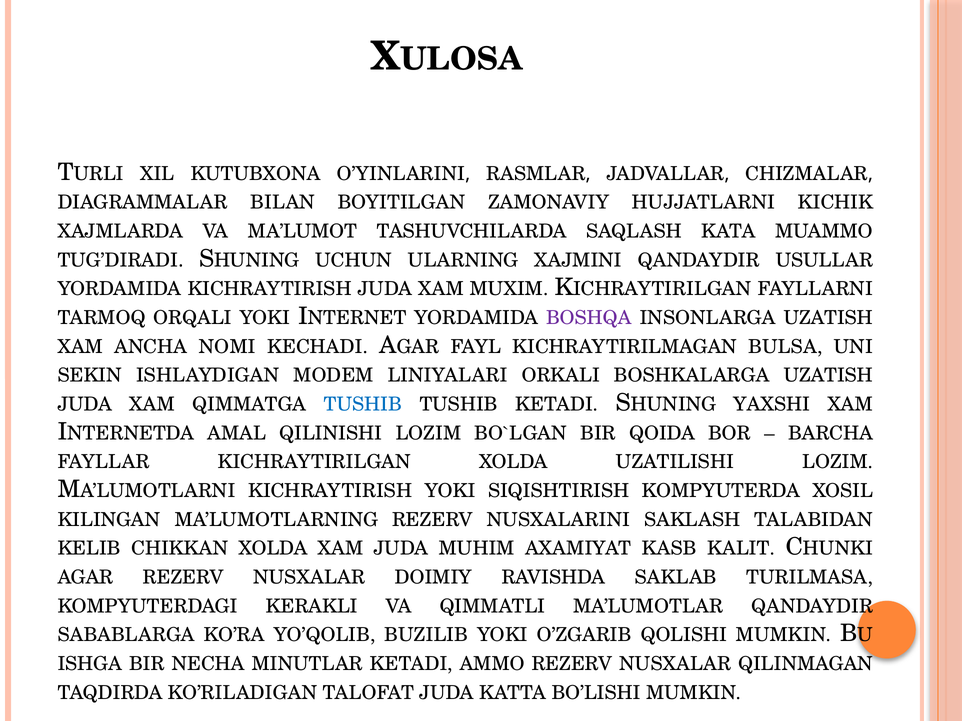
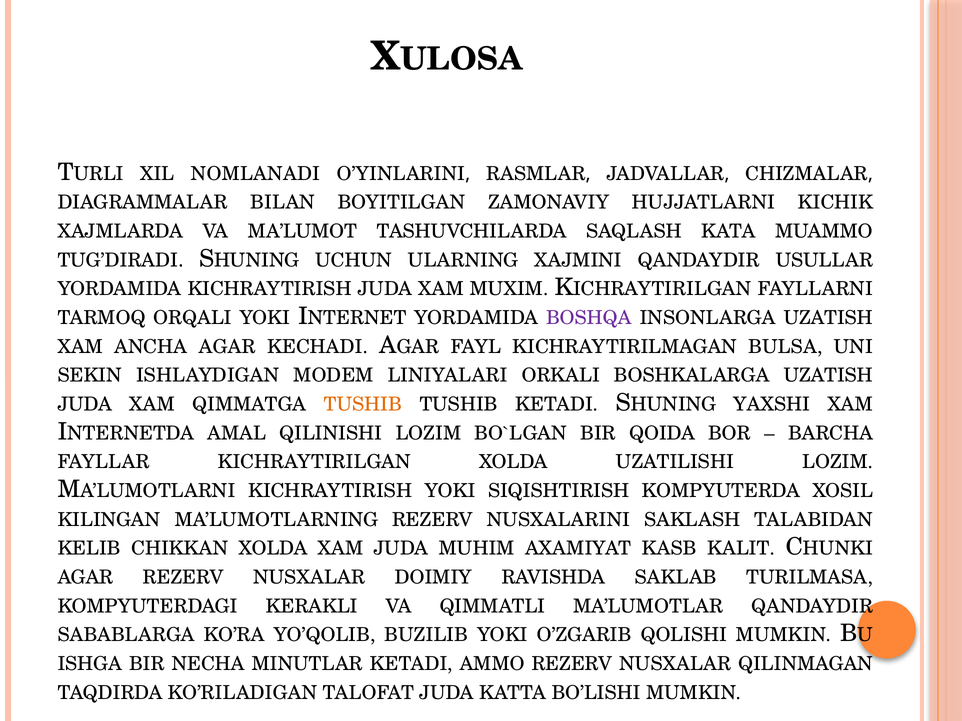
KUTUBXONA: KUTUBXONA -> NOMLANADI (255, 174)
ANCHA NOMI: NOMI -> AGAR (227, 347)
TUSHIB colour: blue -> orange (363, 405)
